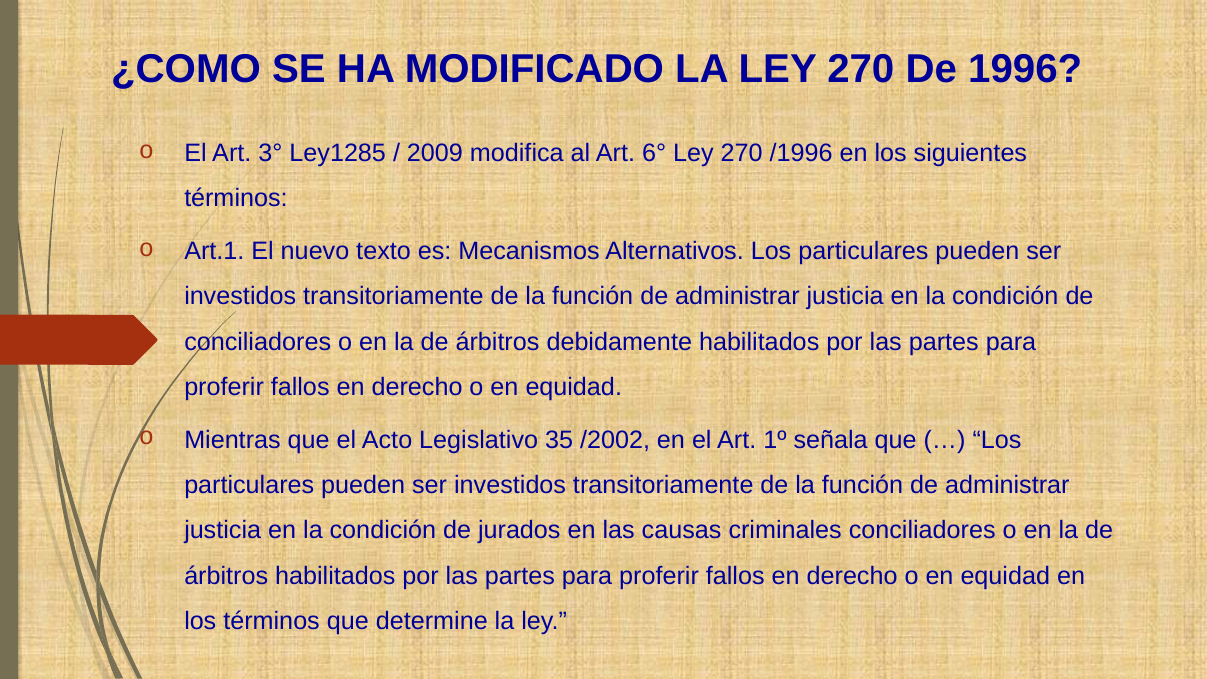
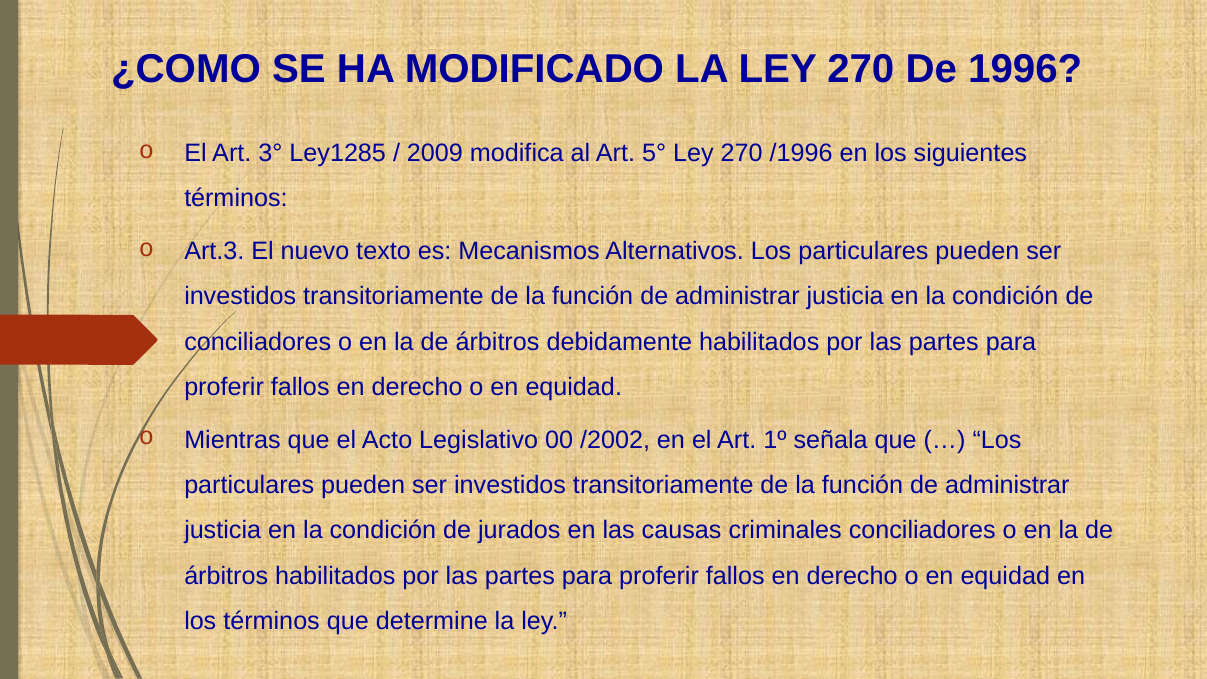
6°: 6° -> 5° (654, 153)
Art.1: Art.1 -> Art.3 (214, 251)
35: 35 -> 00 (559, 440)
